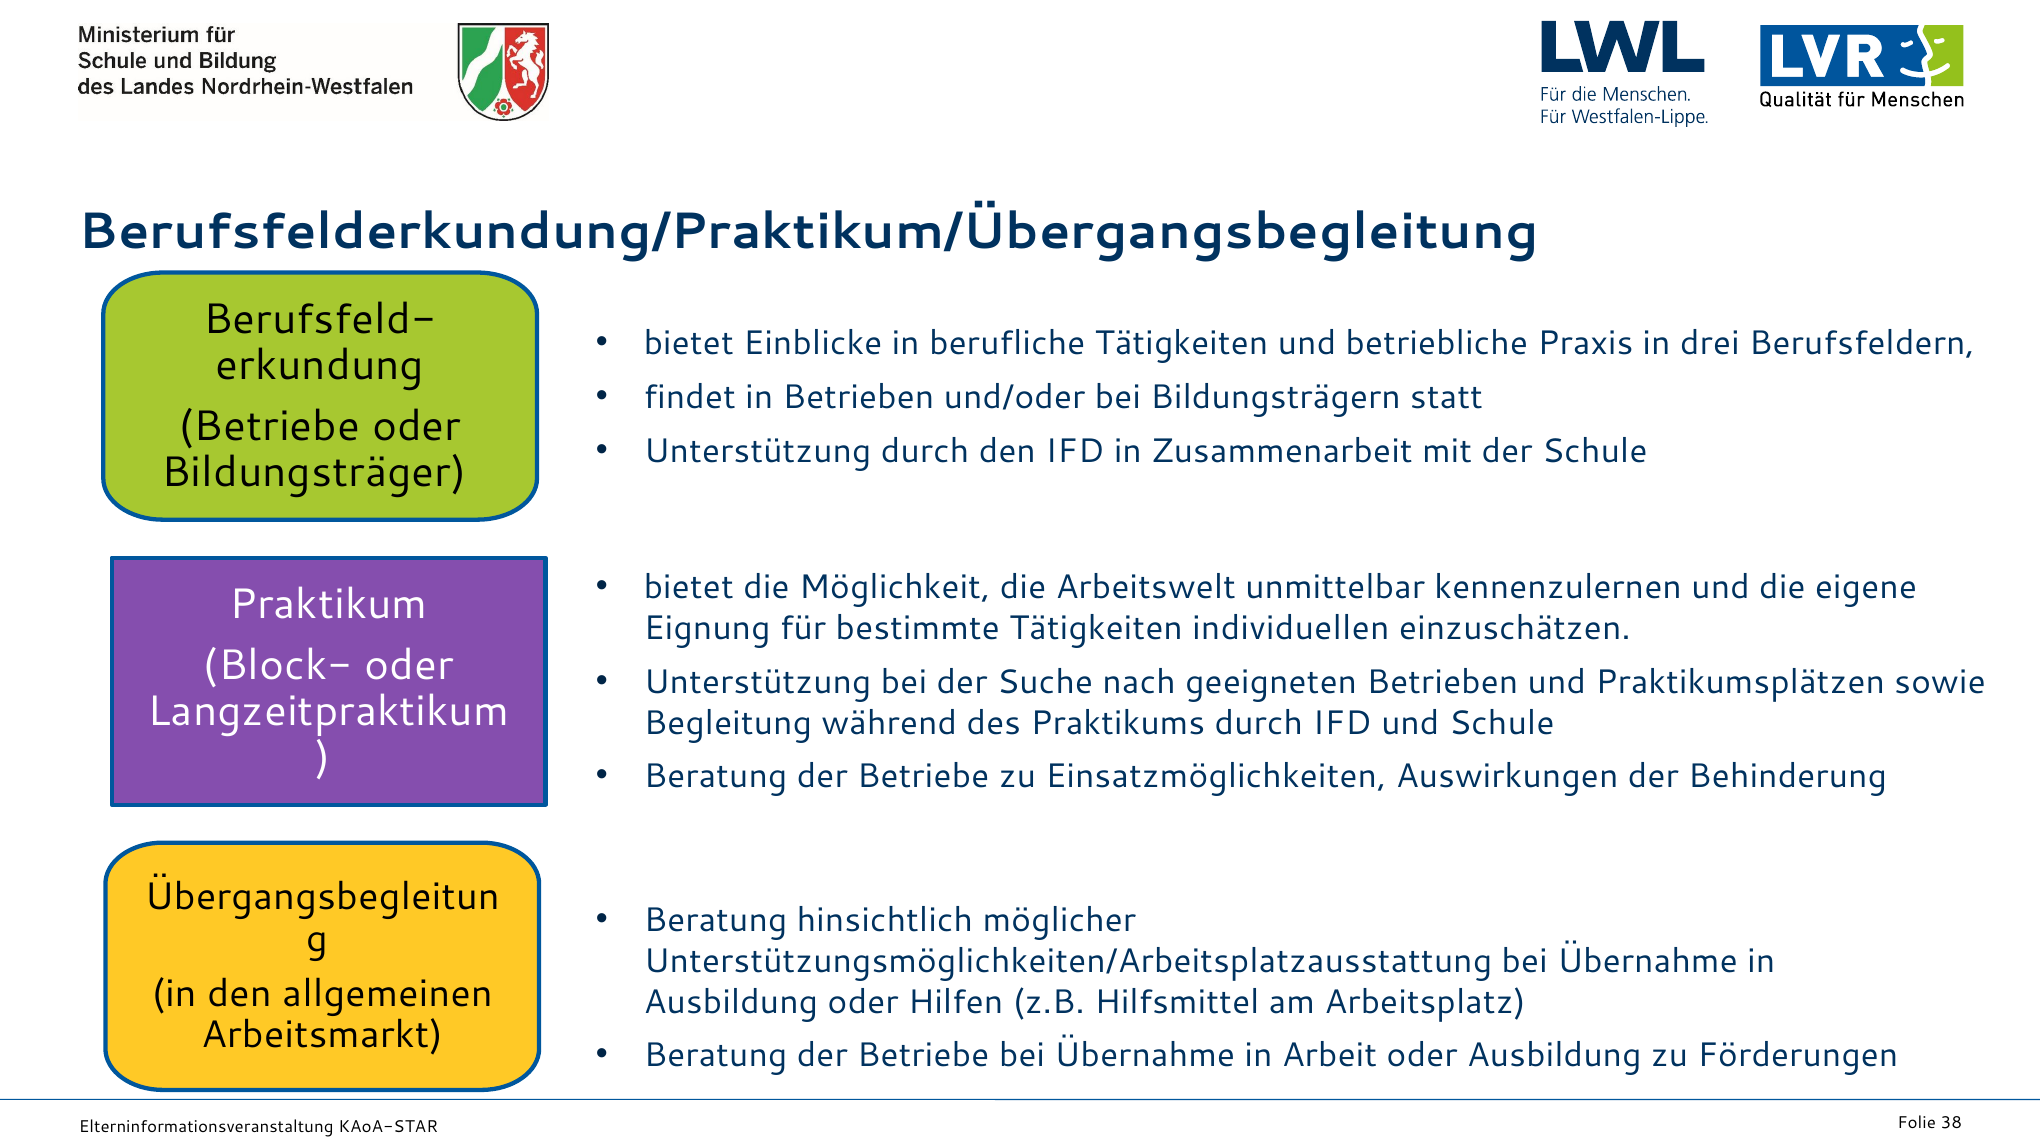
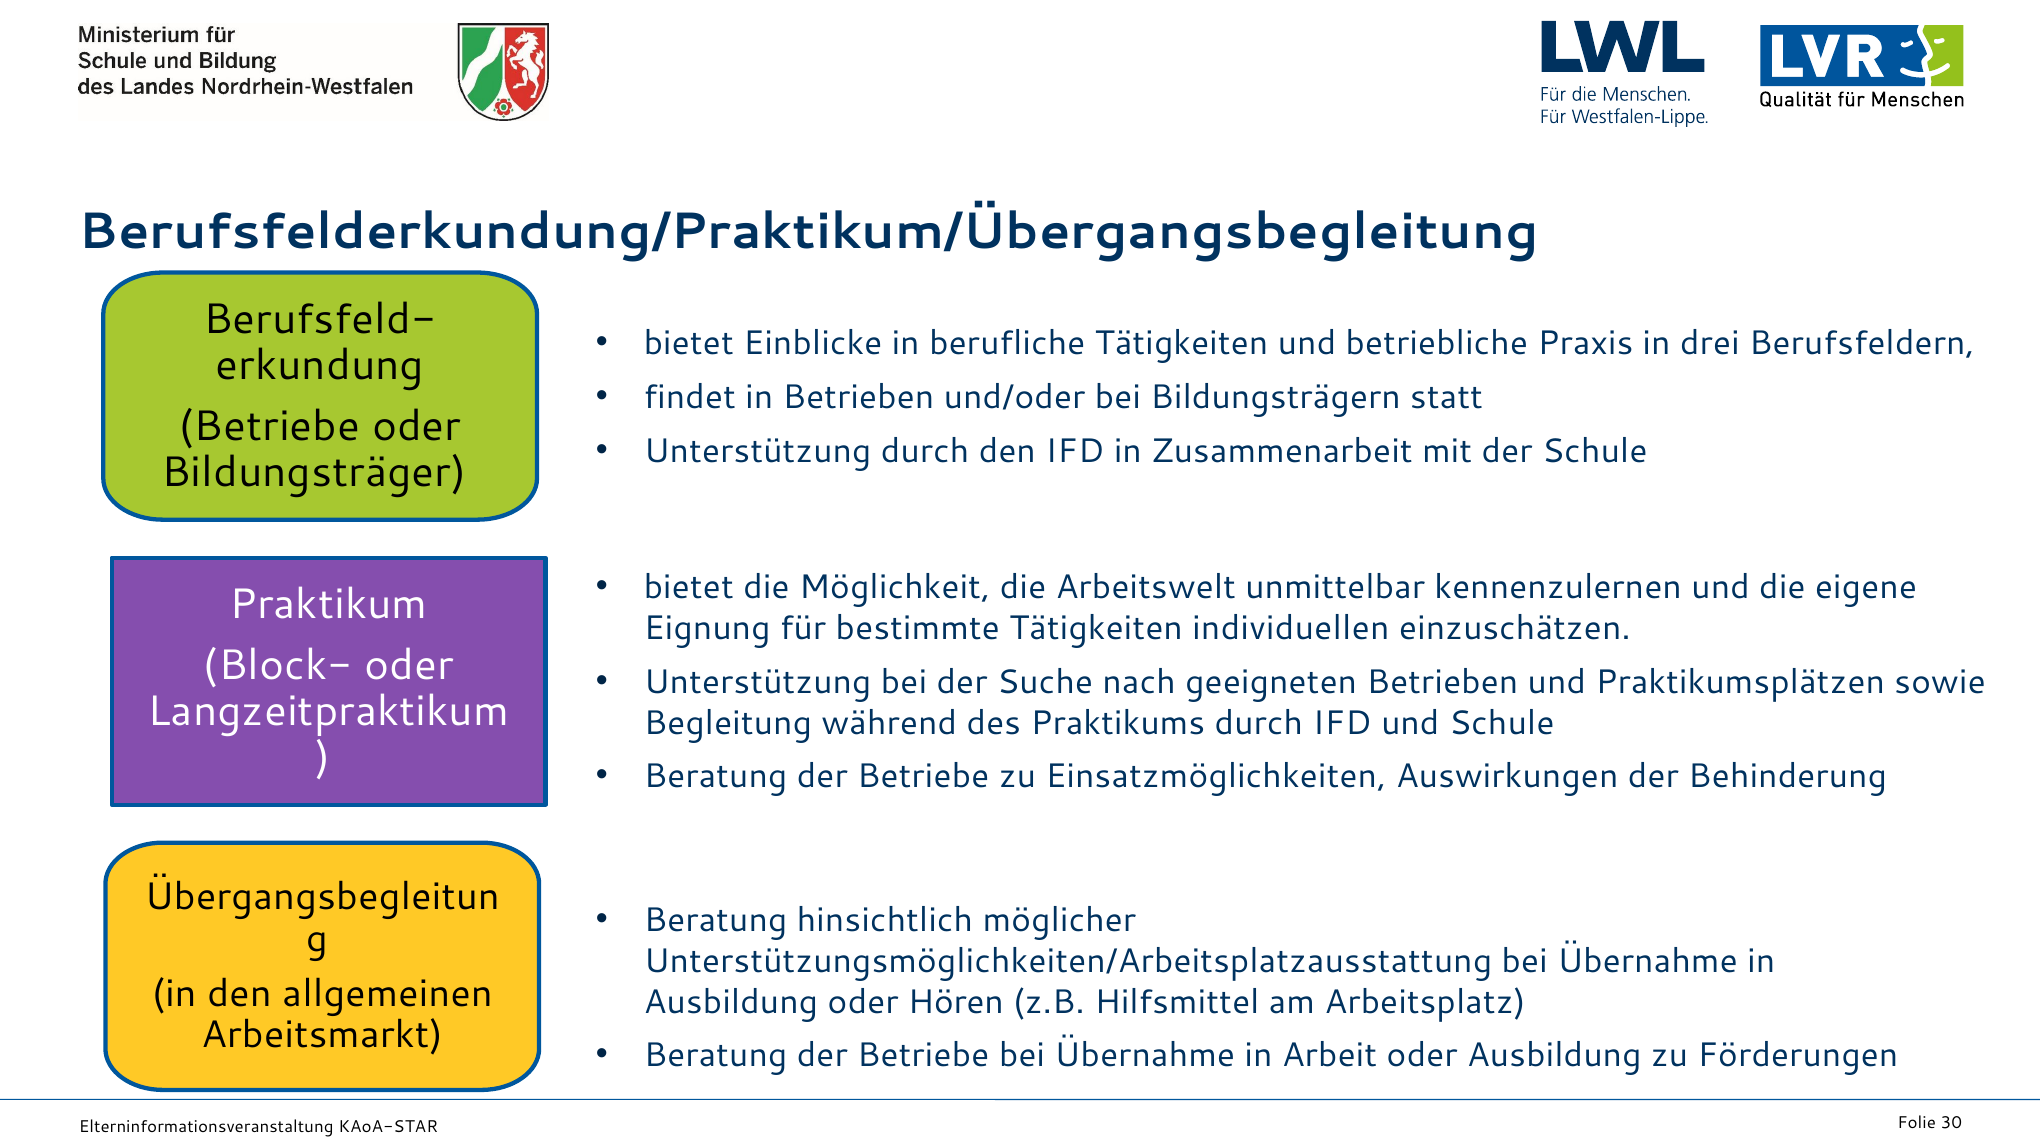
Hilfen: Hilfen -> Hören (956, 1001)
38: 38 -> 30 (1951, 1122)
